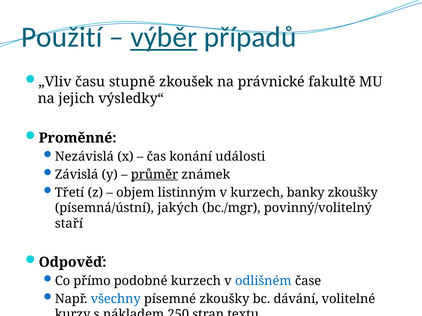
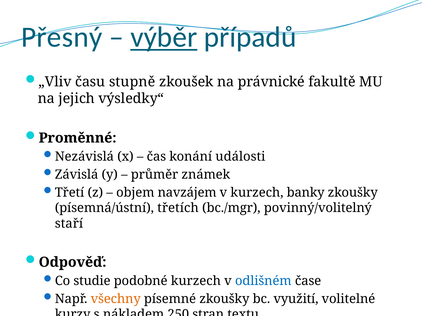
Použití: Použití -> Přesný (62, 37)
průměr underline: present -> none (155, 175)
listinným: listinným -> navzájem (187, 193)
jakých: jakých -> třetích (178, 208)
přímo: přímo -> studie (92, 281)
všechny colour: blue -> orange (116, 299)
dávání: dávání -> využití (296, 299)
